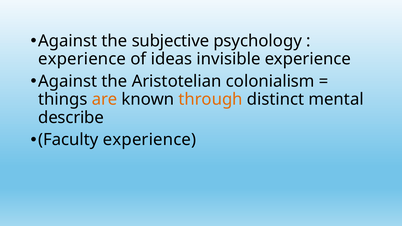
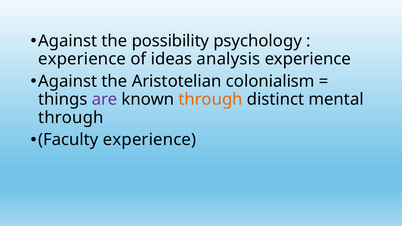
subjective: subjective -> possibility (170, 41)
invisible: invisible -> analysis (228, 59)
are colour: orange -> purple (105, 100)
describe: describe -> through (71, 118)
